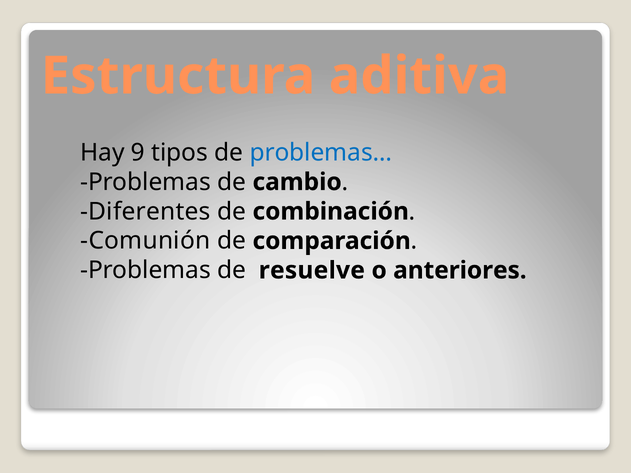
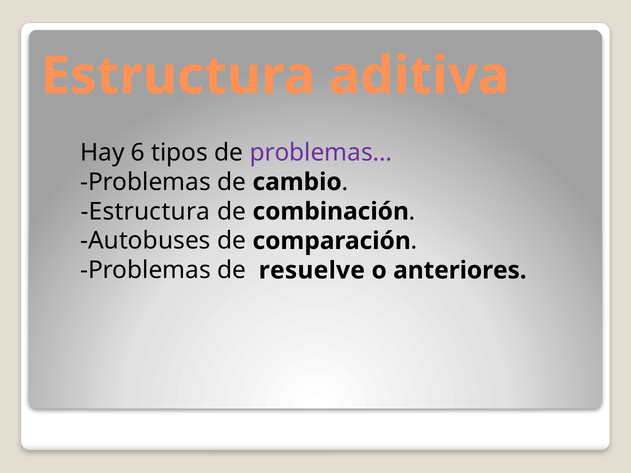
9: 9 -> 6 (138, 153)
problemas… colour: blue -> purple (321, 153)
Diferentes: Diferentes -> Estructura (145, 212)
Comunión: Comunión -> Autobuses (145, 241)
